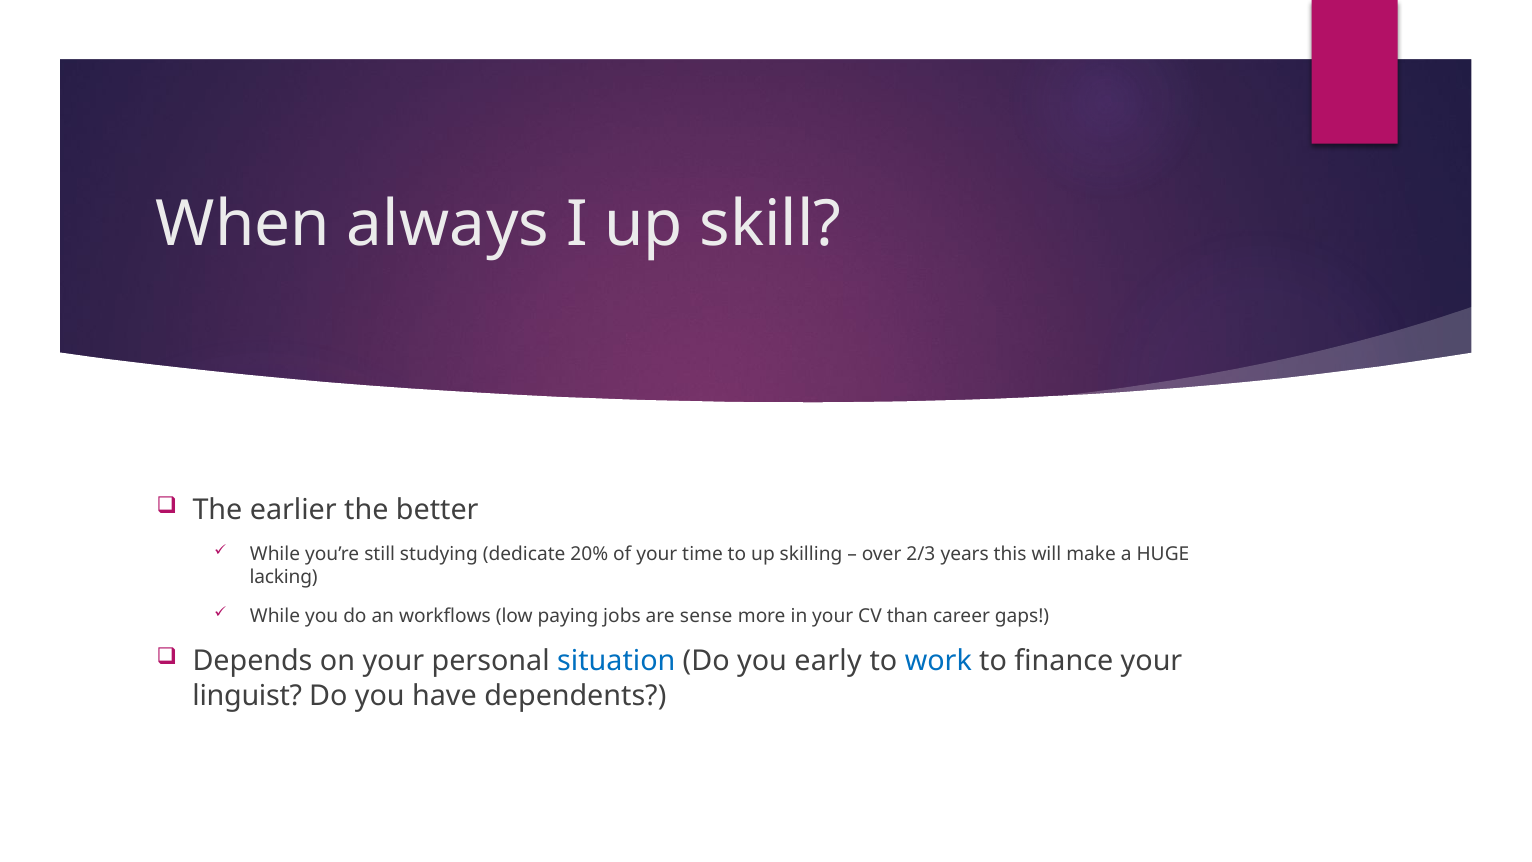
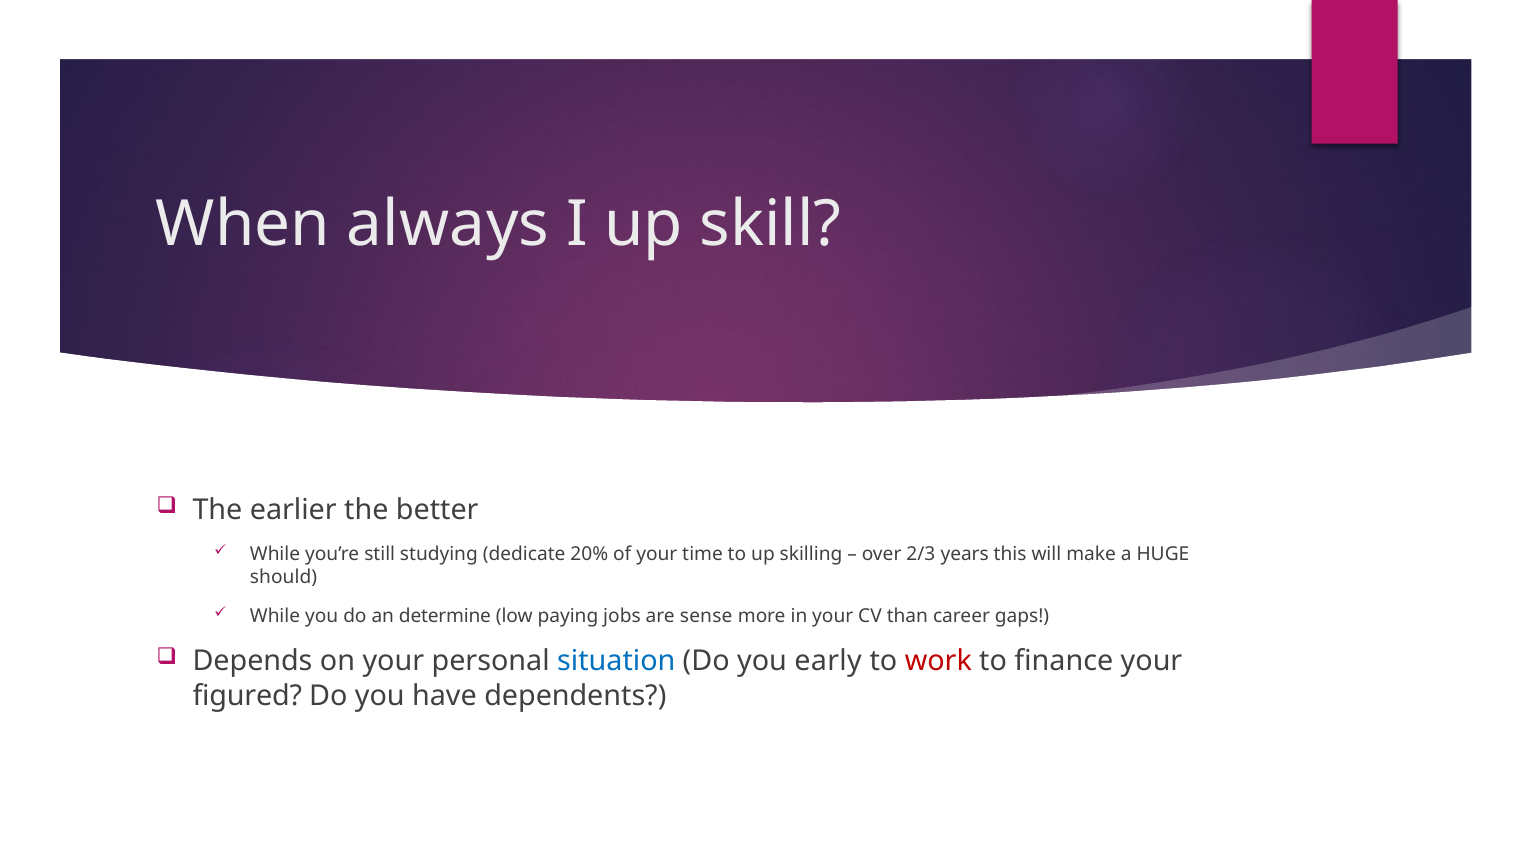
lacking: lacking -> should (284, 577)
workflows: workflows -> determine (445, 616)
work colour: blue -> red (938, 661)
linguist: linguist -> figured (247, 696)
